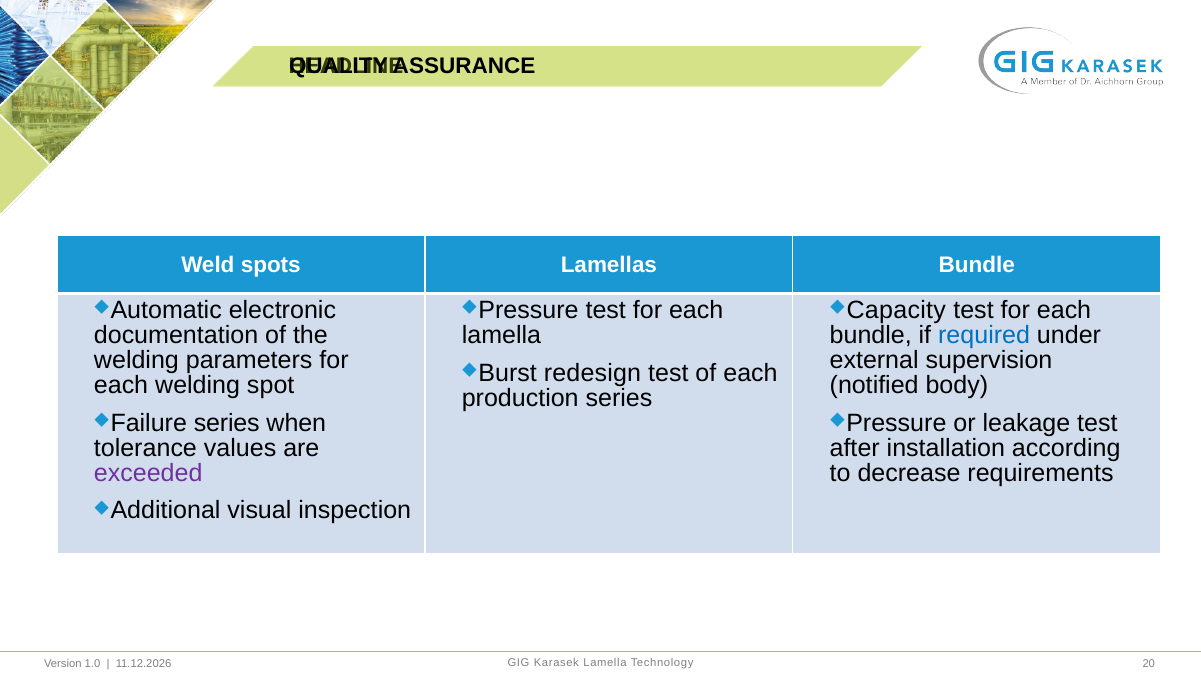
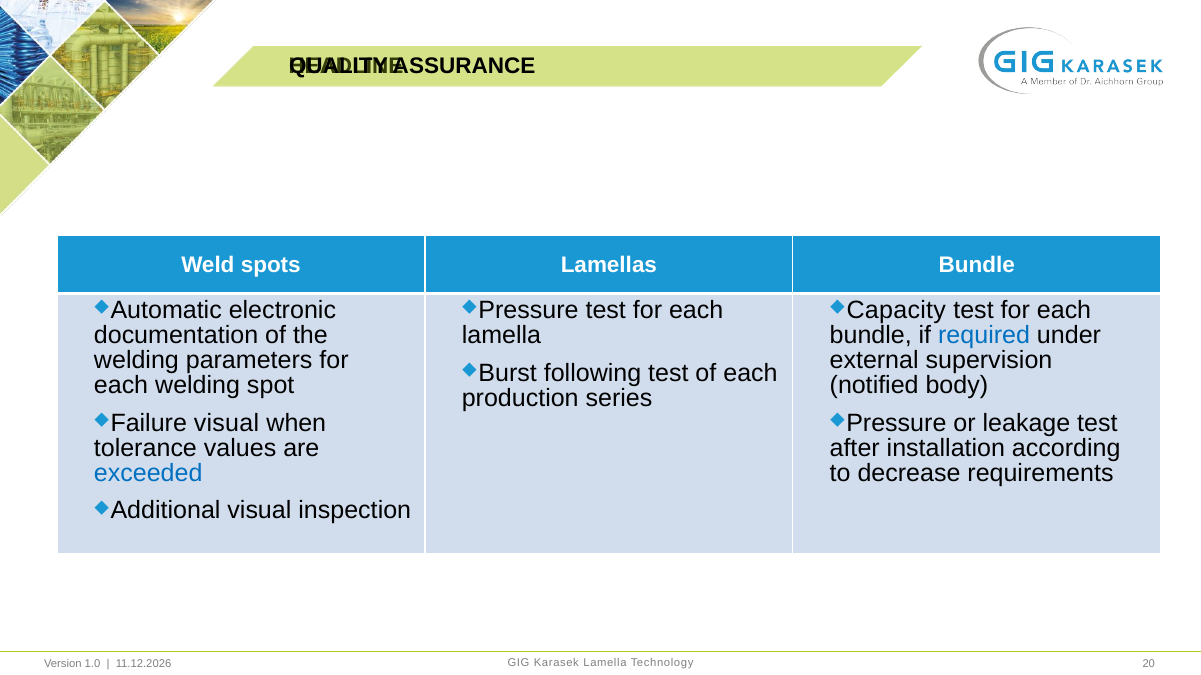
redesign: redesign -> following (593, 373)
Failure series: series -> visual (227, 423)
exceeded colour: purple -> blue (148, 473)
